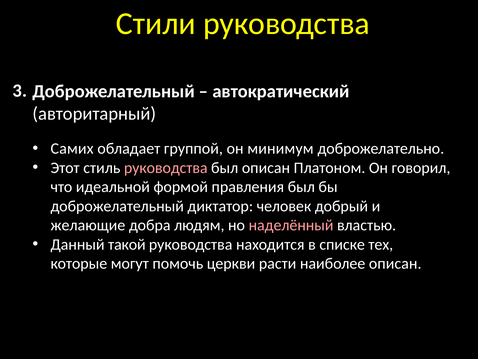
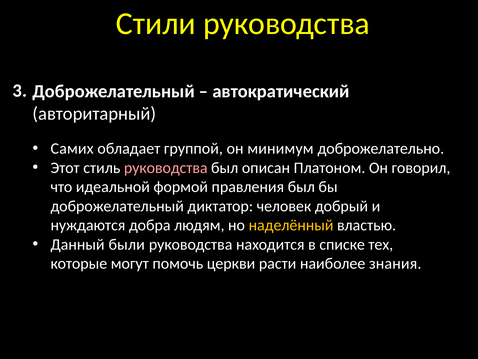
желающие: желающие -> нуждаются (88, 225)
наделённый colour: pink -> yellow (291, 225)
такой: такой -> были (127, 244)
наиболее описан: описан -> знания (395, 263)
